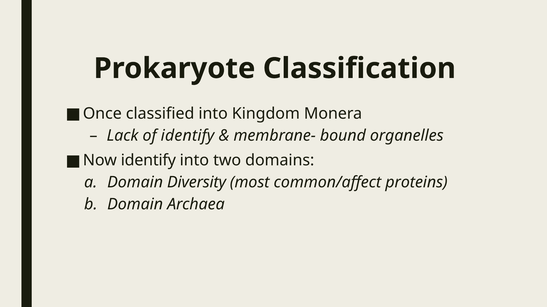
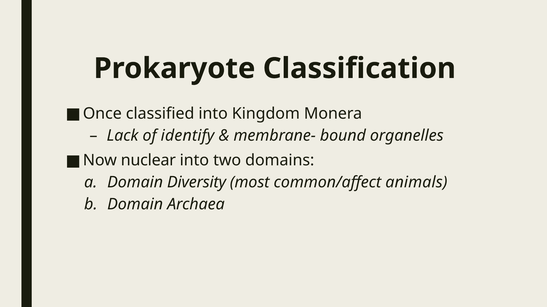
Now identify: identify -> nuclear (148, 161)
proteins: proteins -> animals (416, 183)
